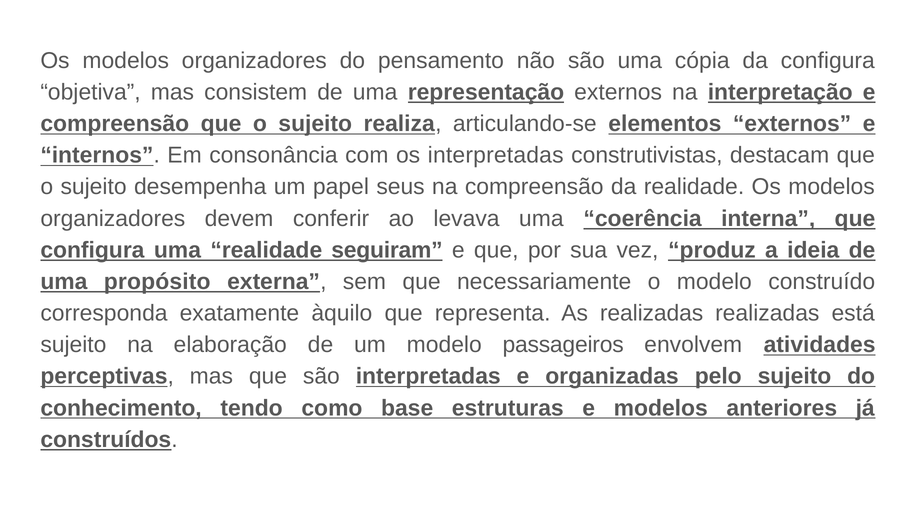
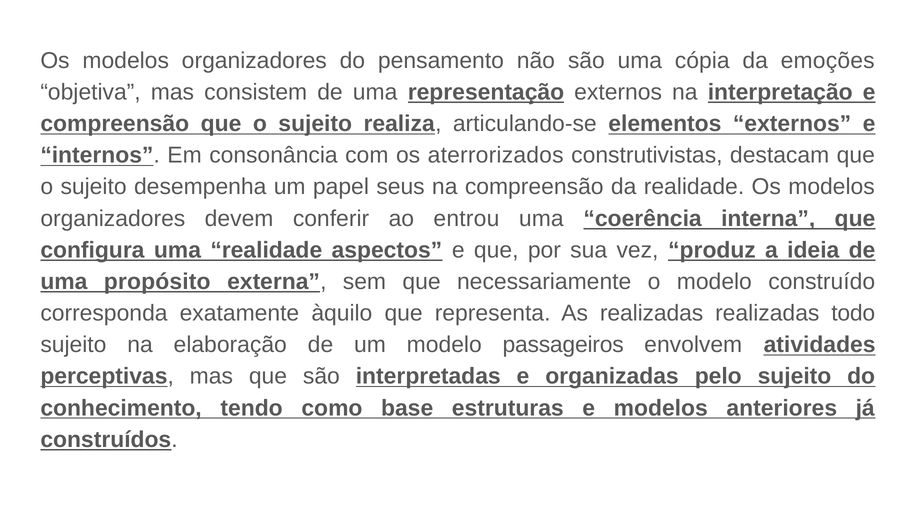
da configura: configura -> emoções (828, 61)
os interpretadas: interpretadas -> aterrorizados (496, 155)
levava: levava -> entrou (466, 219)
seguiram: seguiram -> aspectos (387, 250)
está: está -> todo (853, 313)
